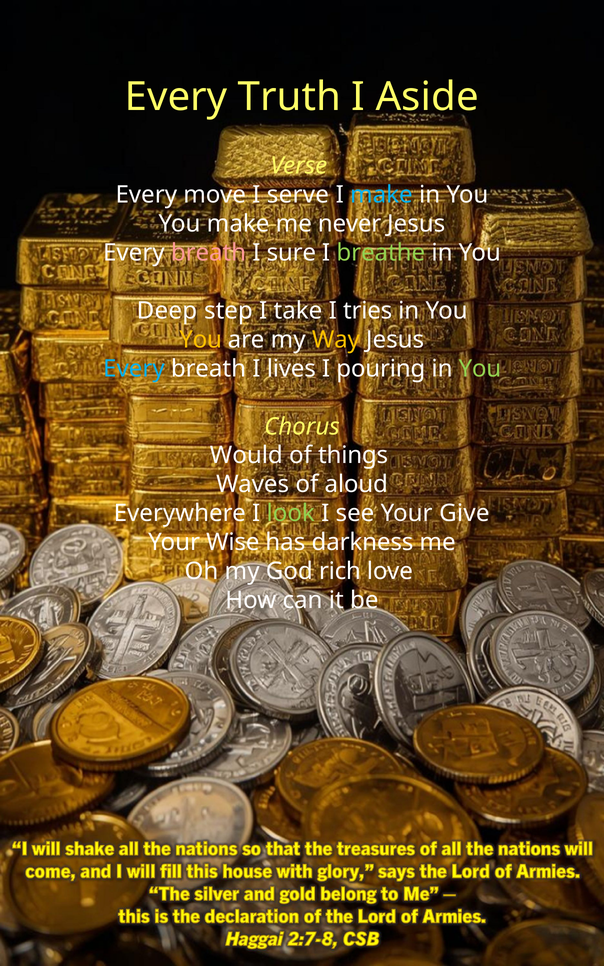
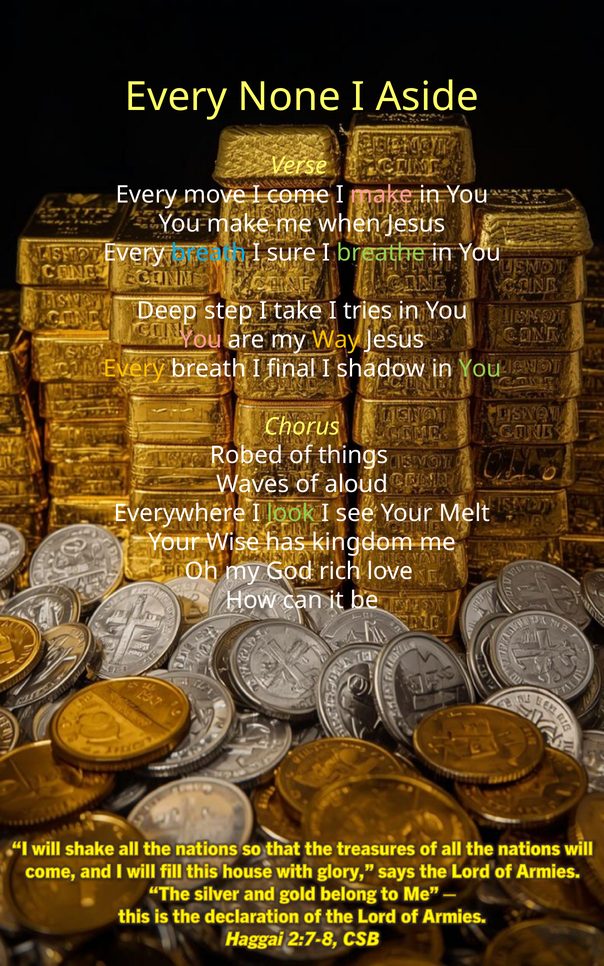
Truth: Truth -> None (289, 97)
serve: serve -> come (298, 195)
make colour: light blue -> pink (381, 195)
never: never -> when (349, 224)
breath colour: pink -> light blue (209, 253)
You colour: yellow -> pink (201, 340)
Every colour: light blue -> yellow (134, 369)
lives: lives -> final (291, 369)
pouring: pouring -> shadow (381, 369)
Would: Would -> Robed (246, 456)
Give: Give -> Melt (464, 514)
darkness: darkness -> kingdom (362, 543)
